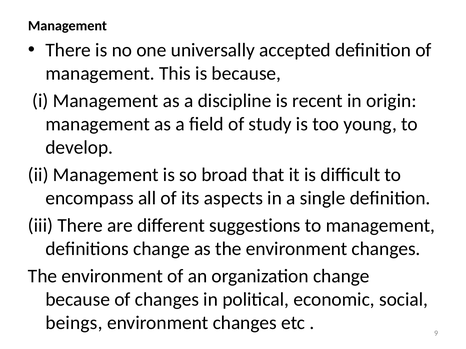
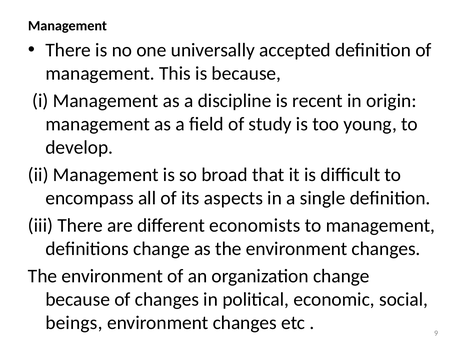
suggestions: suggestions -> economists (255, 226)
